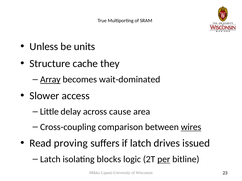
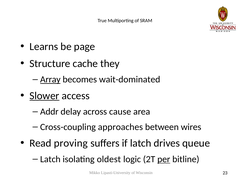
Unless: Unless -> Learns (44, 47)
units: units -> page (85, 47)
Slower underline: none -> present (44, 96)
Little: Little -> Addr (49, 112)
comparison: comparison -> approaches (120, 127)
wires underline: present -> none (191, 127)
issued: issued -> queue (196, 144)
blocks: blocks -> oldest (109, 160)
